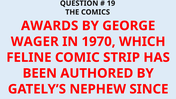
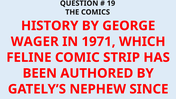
AWARDS: AWARDS -> HISTORY (50, 26)
1970: 1970 -> 1971 (99, 42)
